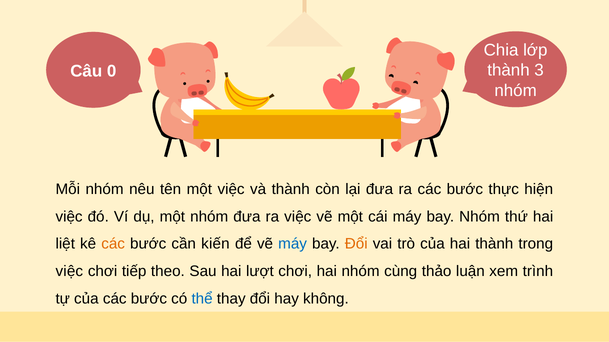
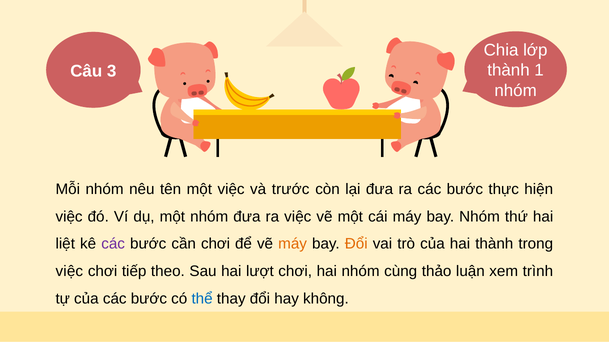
3: 3 -> 1 (539, 71)
0: 0 -> 3 (112, 71)
và thành: thành -> trước (291, 190)
các colour: orange -> purple (113, 244)
cần kiến: kiến -> chơi (216, 244)
máy colour: blue -> orange (293, 244)
